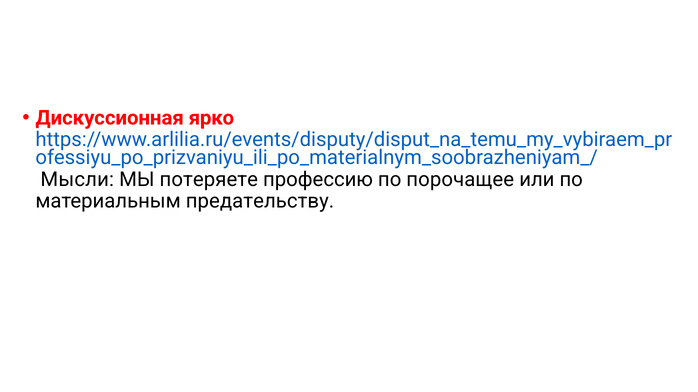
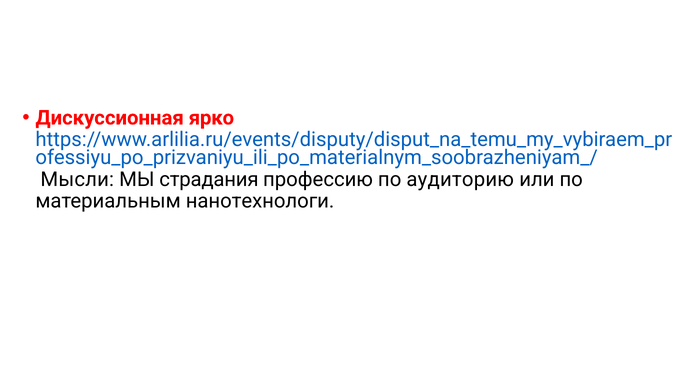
потеряете: потеряете -> страдания (209, 180)
порочащее: порочащее -> аудиторию (460, 180)
предательству: предательству -> нанотехнологи (260, 202)
